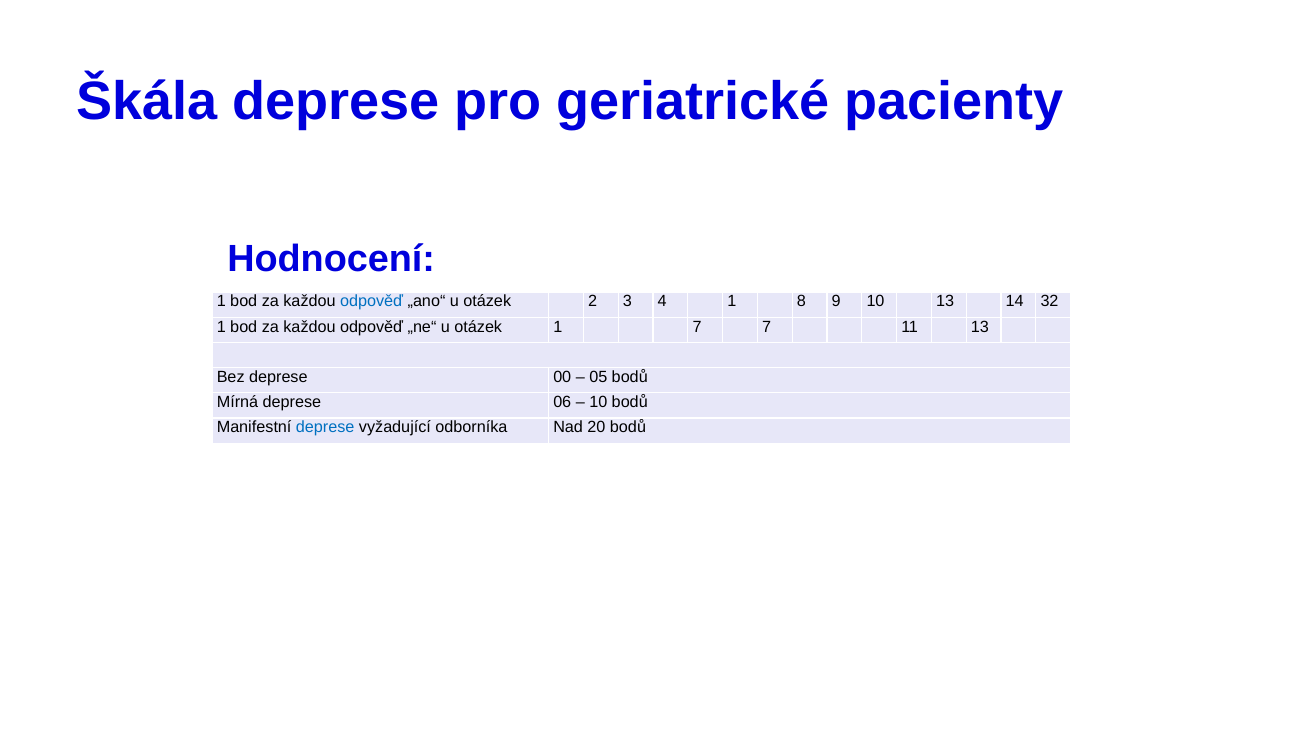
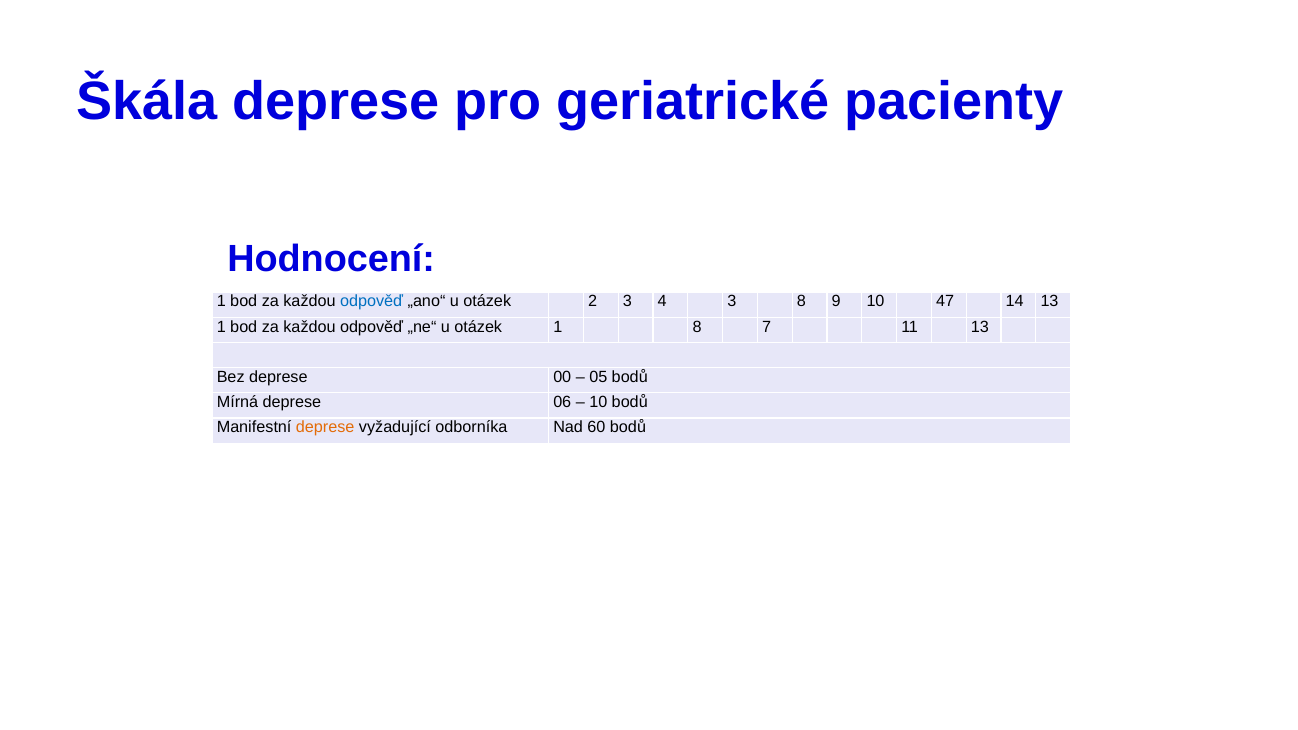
4 1: 1 -> 3 (732, 302)
10 13: 13 -> 47 (945, 302)
14 32: 32 -> 13 (1050, 302)
1 7: 7 -> 8 (697, 327)
deprese colour: blue -> orange (325, 428)
20: 20 -> 60 (596, 428)
